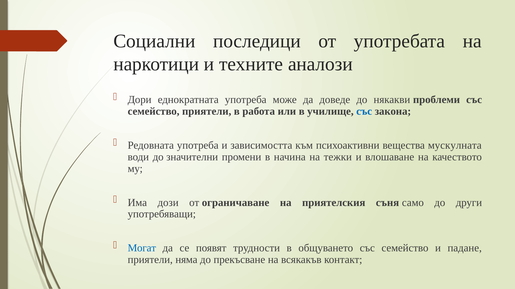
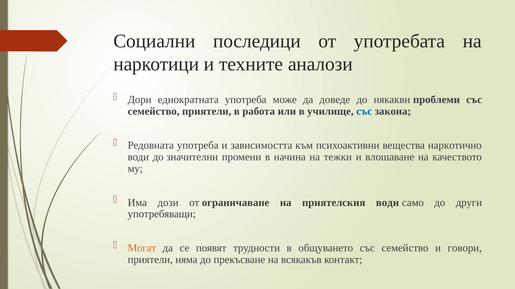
мускулната: мускулната -> наркотично (455, 146)
приятелския съня: съня -> води (387, 203)
Могат colour: blue -> orange (142, 249)
падане: падане -> говори (465, 249)
